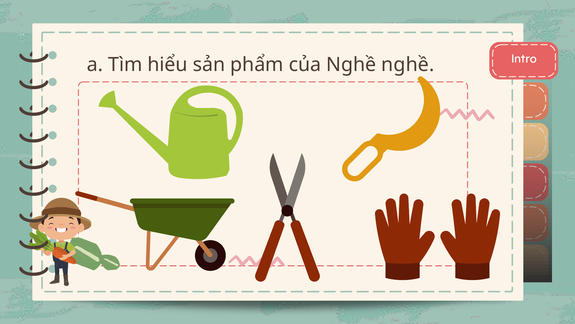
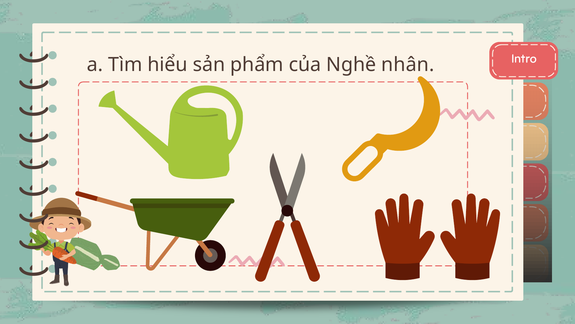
Nghề nghề: nghề -> nhân (408, 65)
